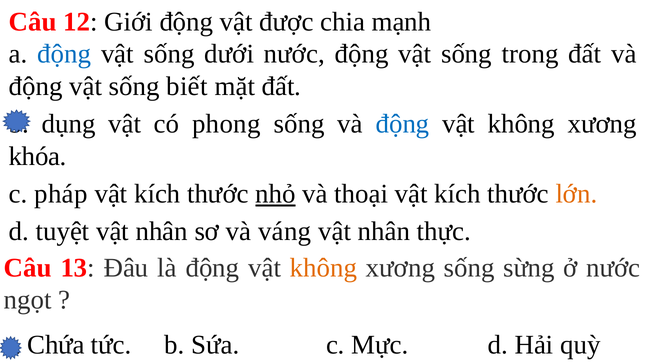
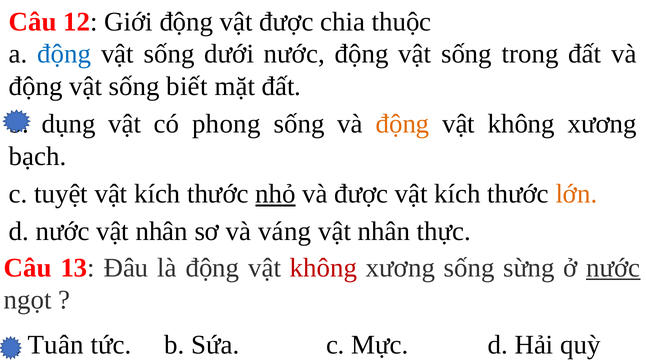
mạnh: mạnh -> thuộc (402, 22)
động colour: blue -> orange (403, 124)
khóa: khóa -> bạch (38, 156)
pháp: pháp -> tuyệt (61, 194)
và thoại: thoại -> được (361, 194)
d tuyệt: tuyệt -> nước (63, 232)
không colour: orange -> red (323, 268)
nước underline: none -> present (613, 268)
Chứa: Chứa -> Tuân (56, 345)
